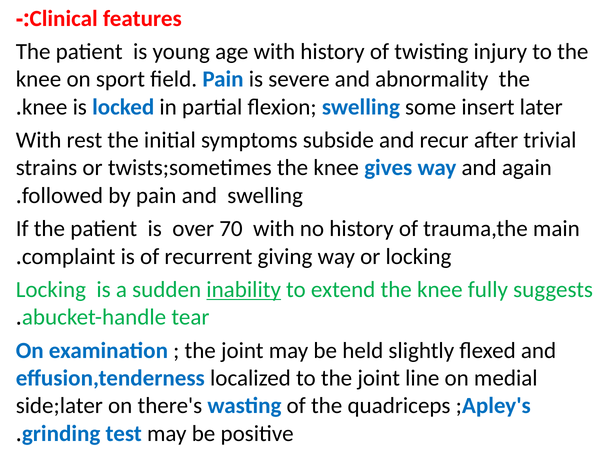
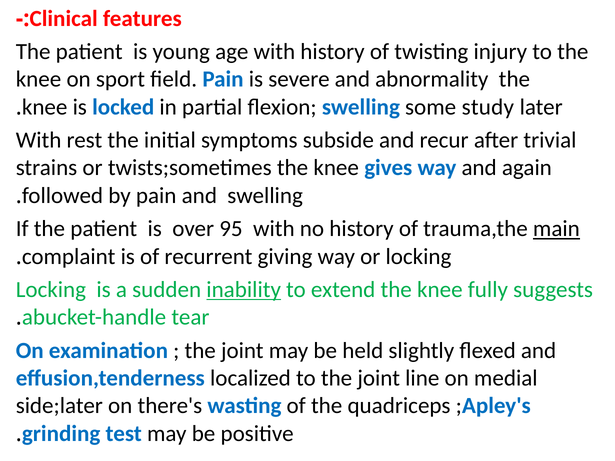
insert: insert -> study (488, 107)
70: 70 -> 95 (231, 229)
main underline: none -> present (556, 229)
